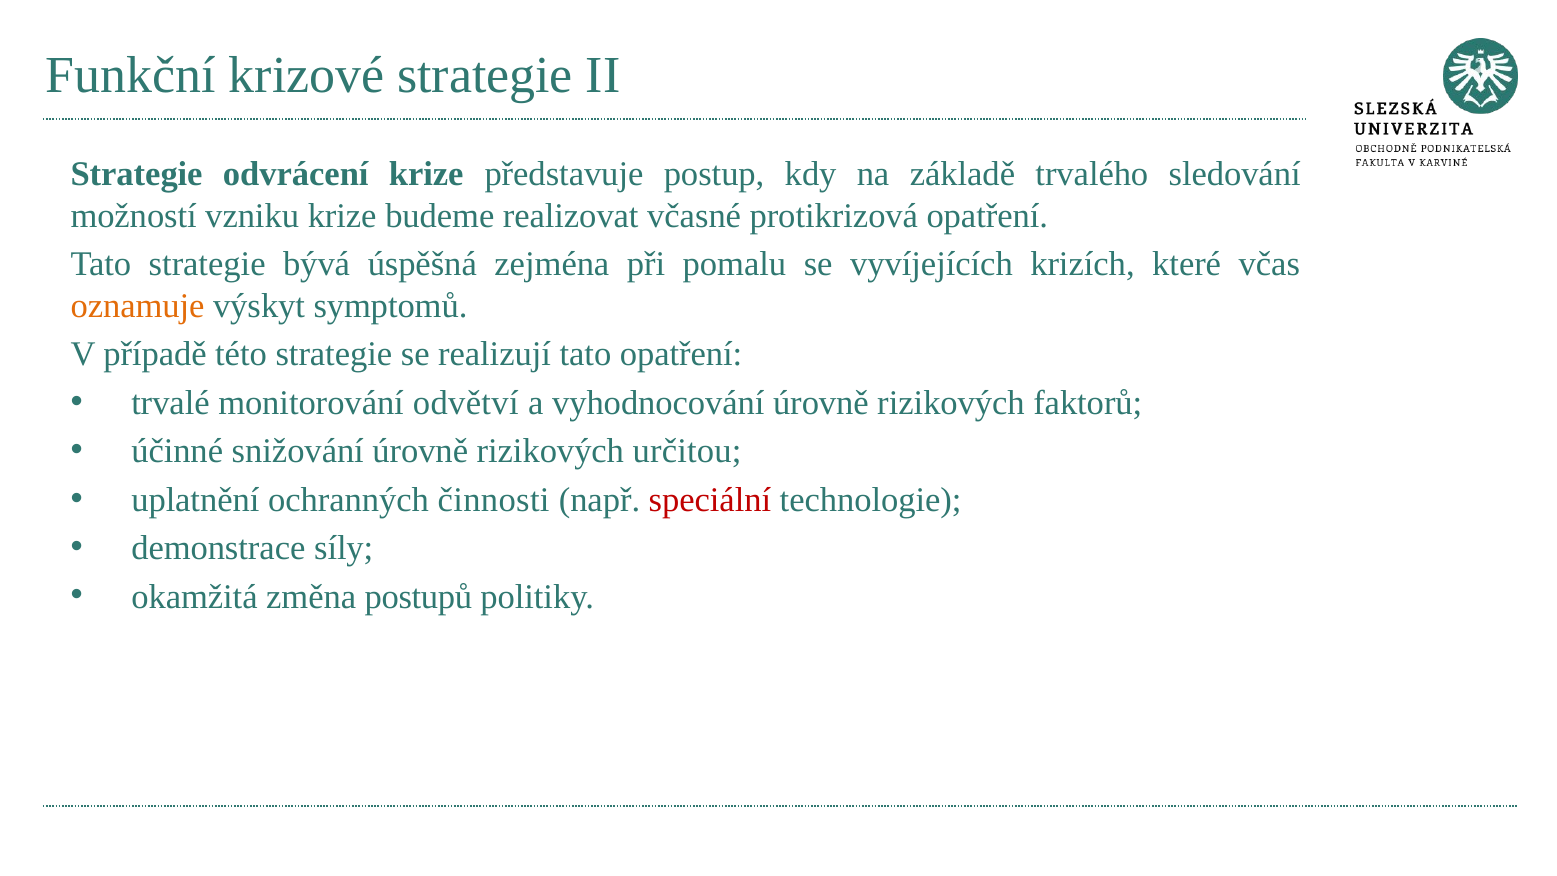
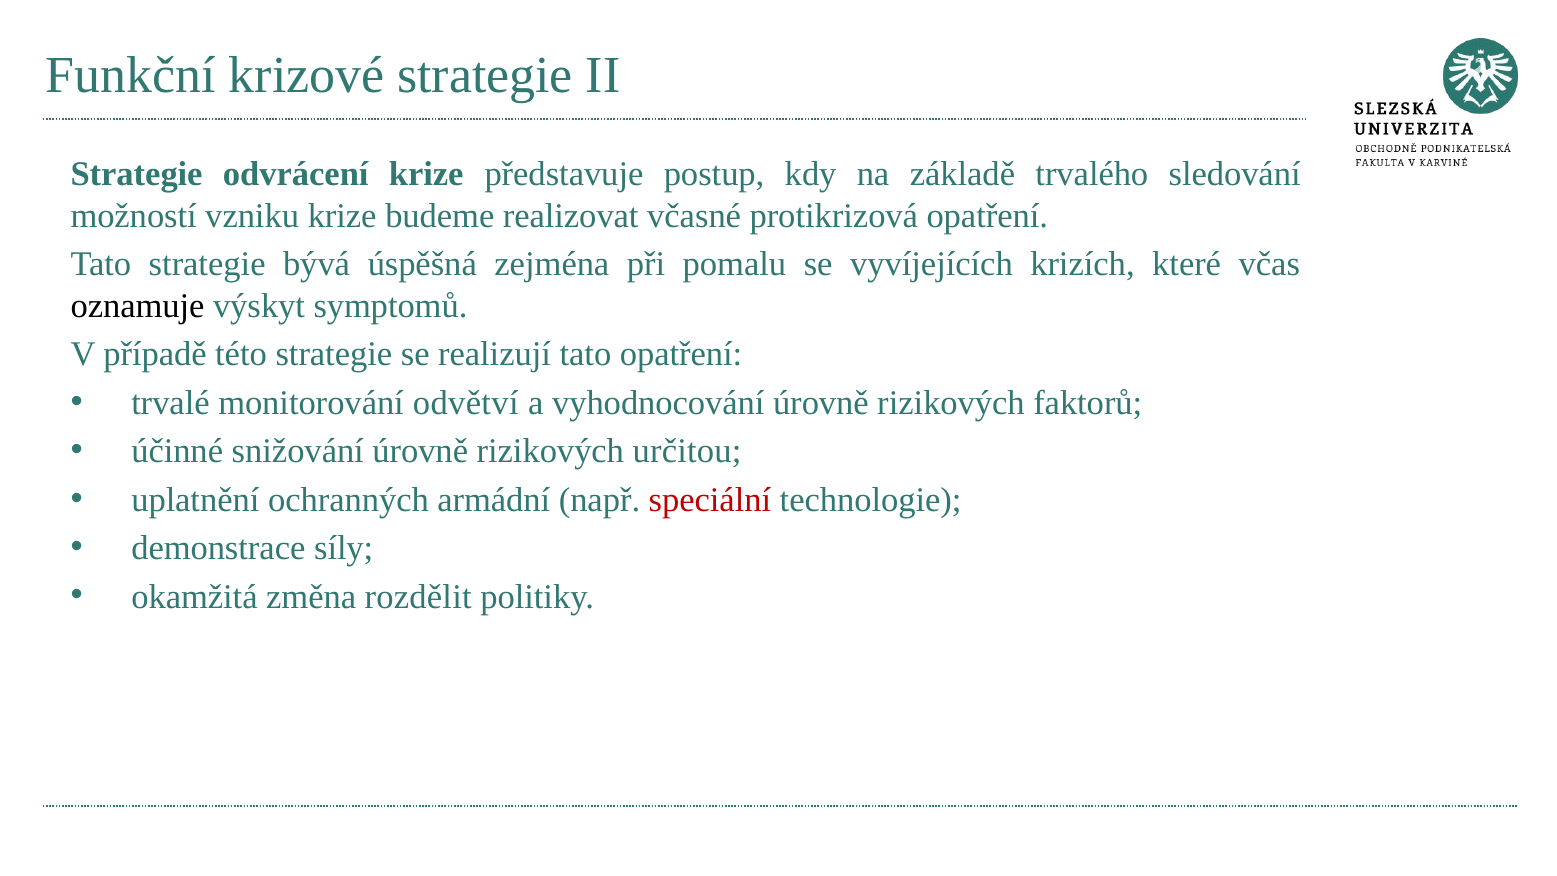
oznamuje colour: orange -> black (138, 306)
činnosti: činnosti -> armádní (494, 500)
postupů: postupů -> rozdělit (418, 596)
